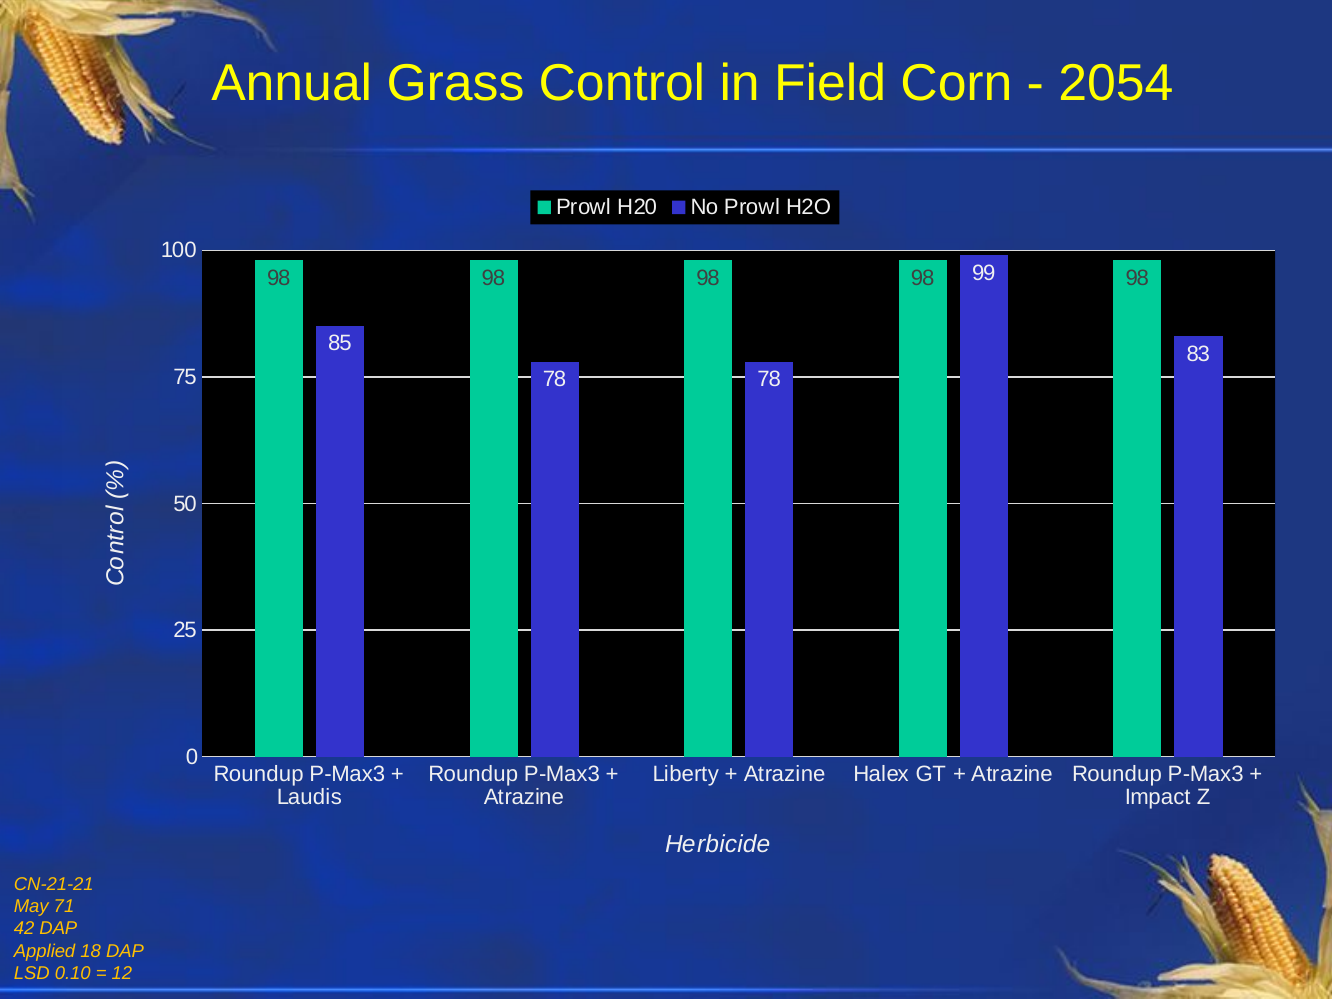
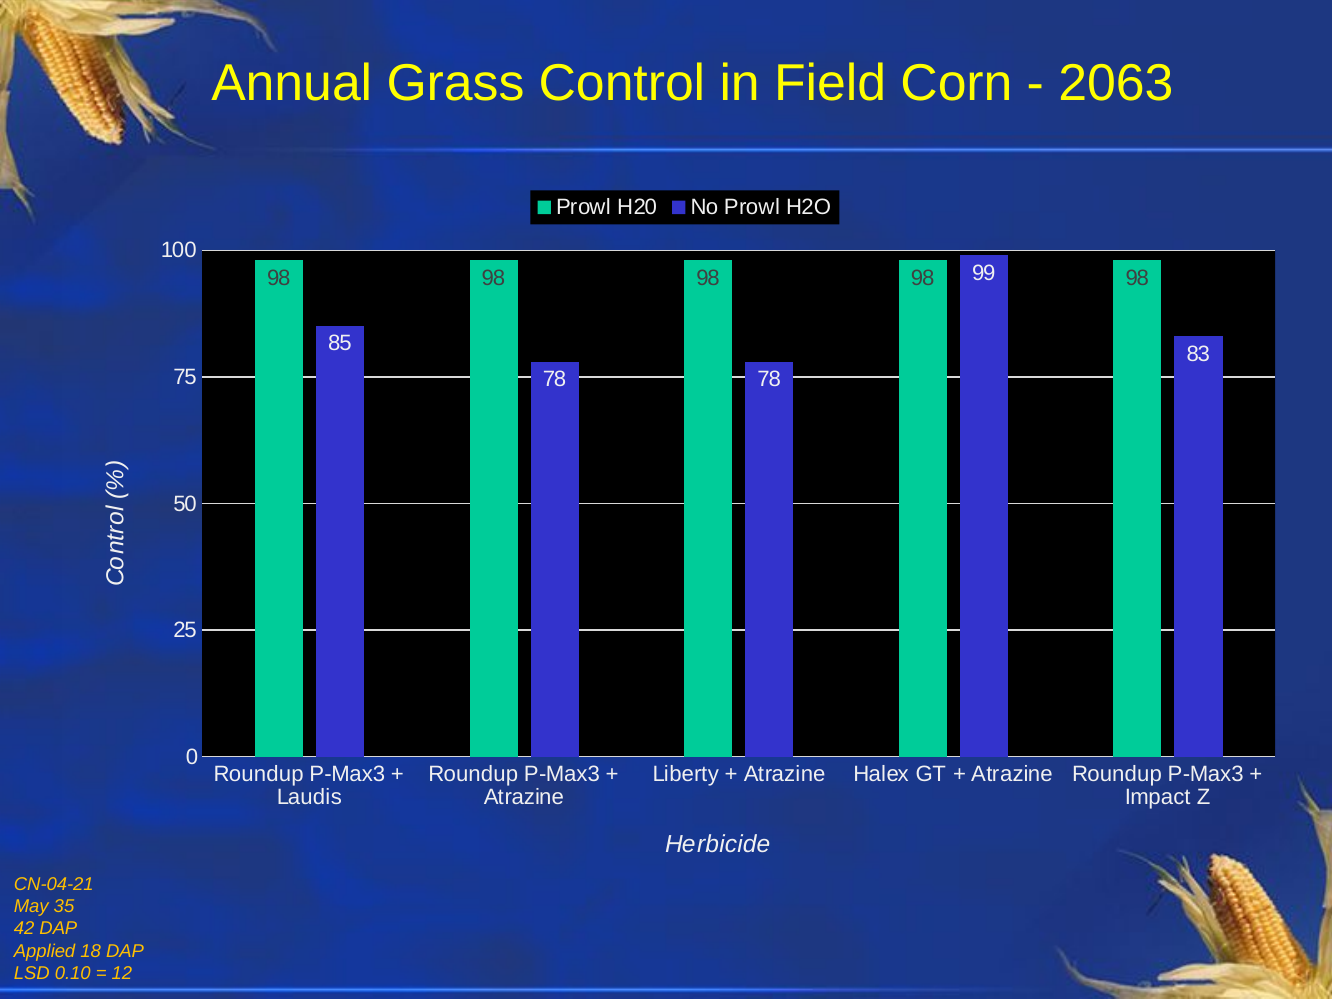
2054: 2054 -> 2063 (1116, 84)
CN-21-21: CN-21-21 -> CN-04-21 (54, 884)
71: 71 -> 35 (64, 907)
